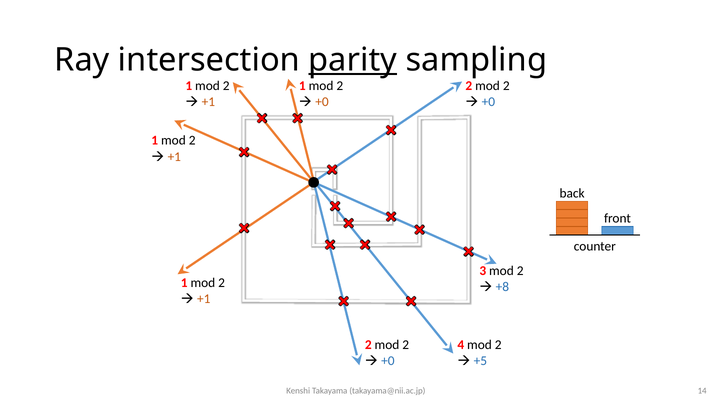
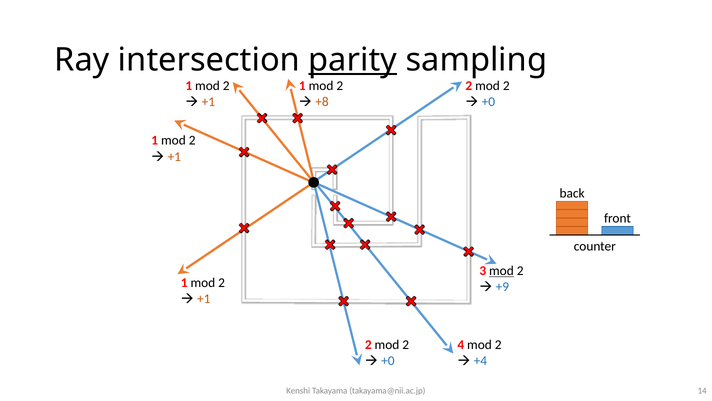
+0: +0 -> +8 (322, 102)
mod underline: none -> present (501, 271)
+8: +8 -> +9 (502, 287)
+5: +5 -> +4 (480, 360)
